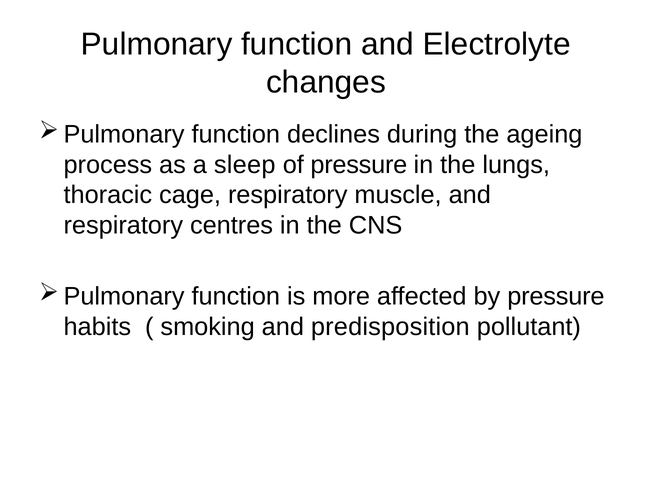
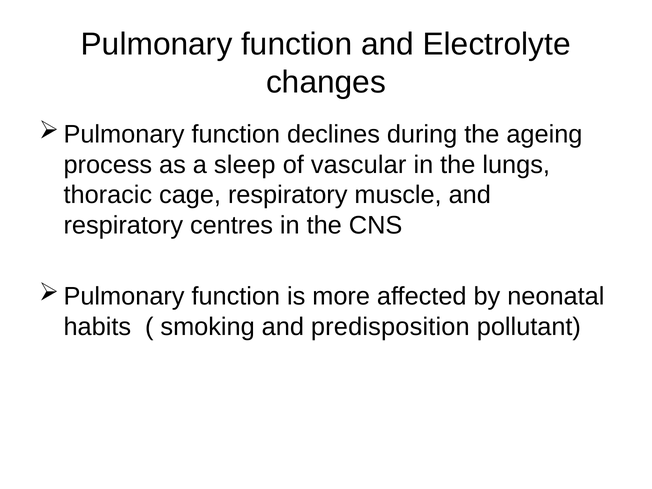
of pressure: pressure -> vascular (359, 165)
by pressure: pressure -> neonatal (556, 296)
